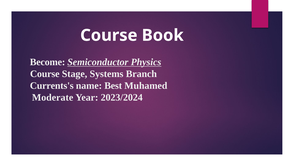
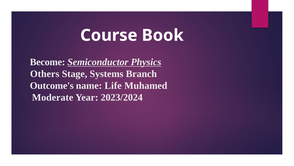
Course: Course -> Others (45, 74)
Currents's: Currents's -> Outcome's (52, 85)
Best: Best -> Life (113, 85)
